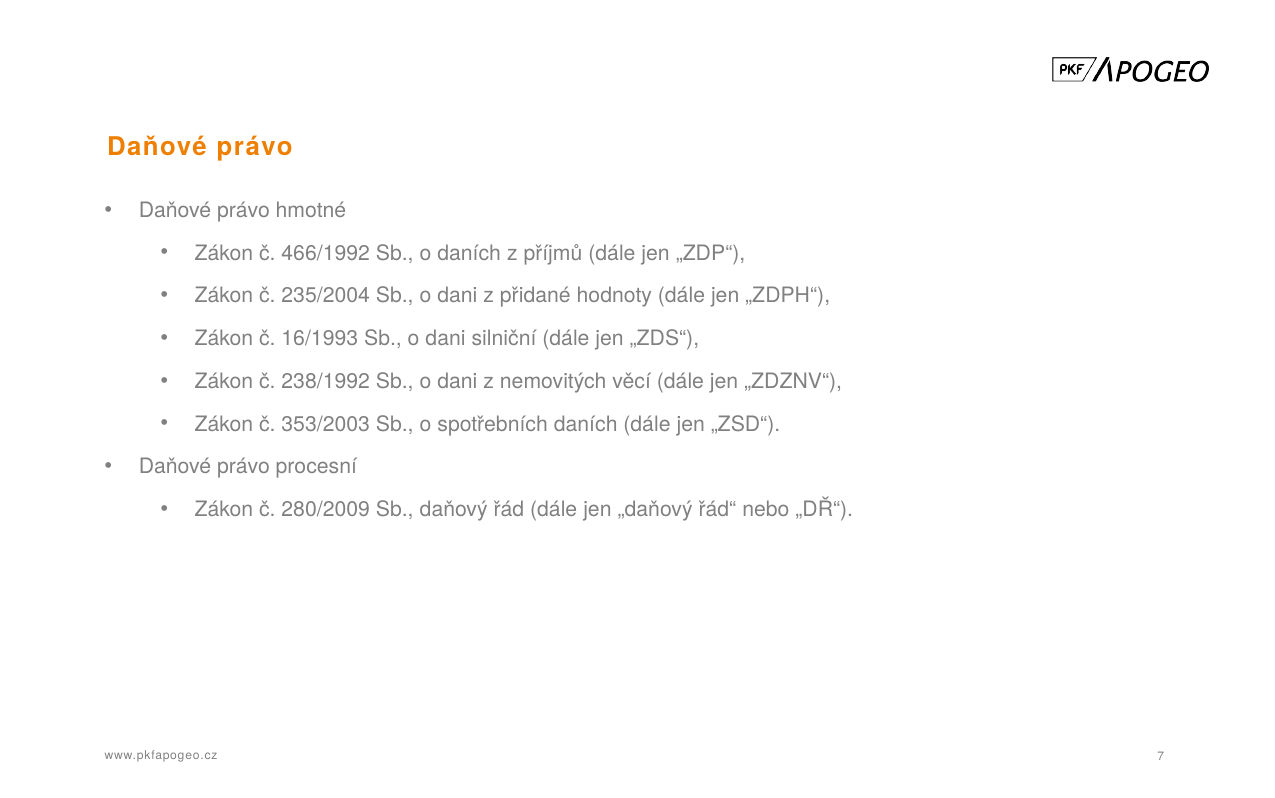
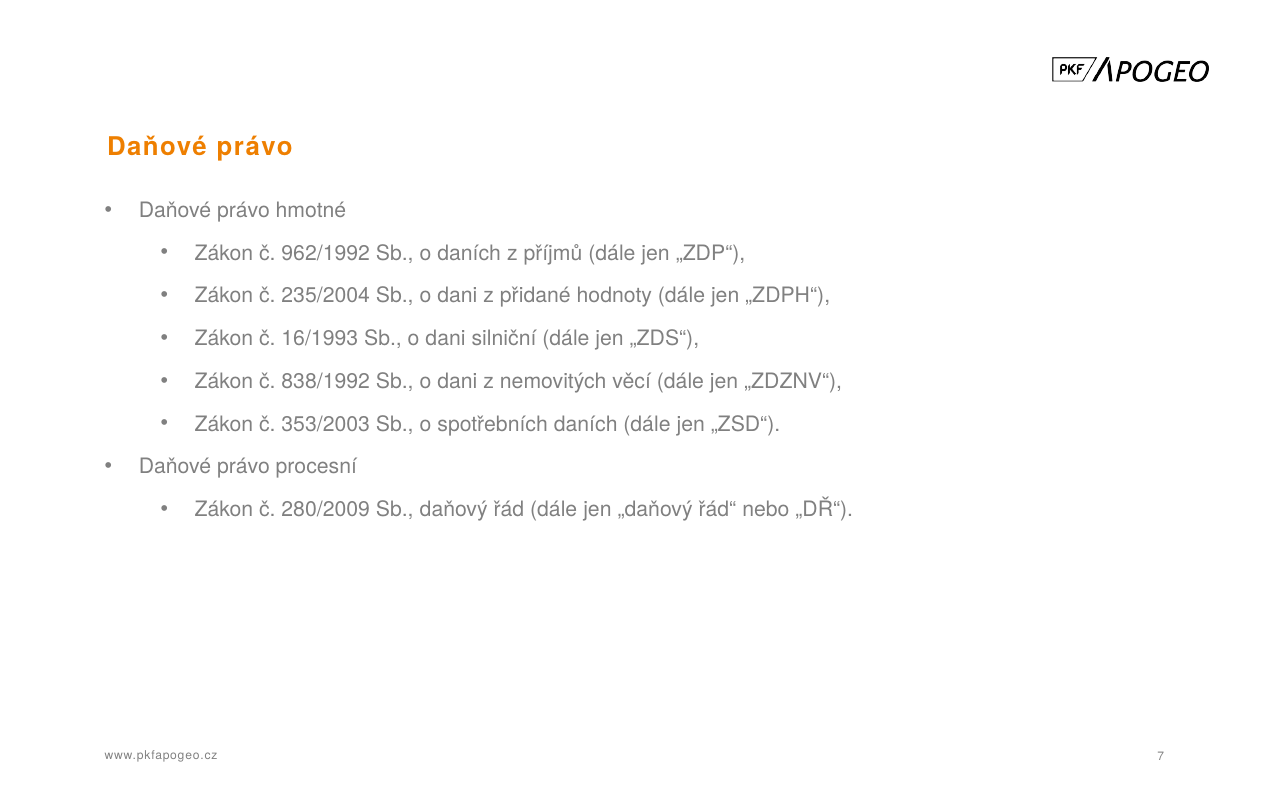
466/1992: 466/1992 -> 962/1992 (326, 253)
238/1992: 238/1992 -> 838/1992 (326, 381)
